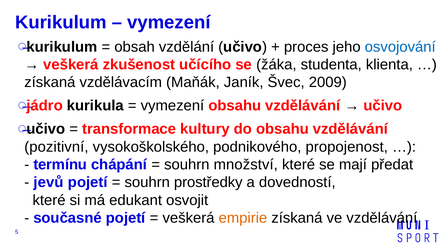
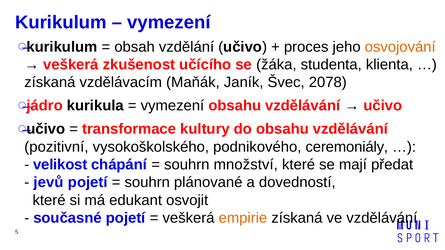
osvojování colour: blue -> orange (400, 47)
2009: 2009 -> 2078 (328, 83)
propojenost: propojenost -> ceremoniály (347, 147)
termínu: termínu -> velikost (60, 165)
prostředky: prostředky -> plánované (208, 183)
